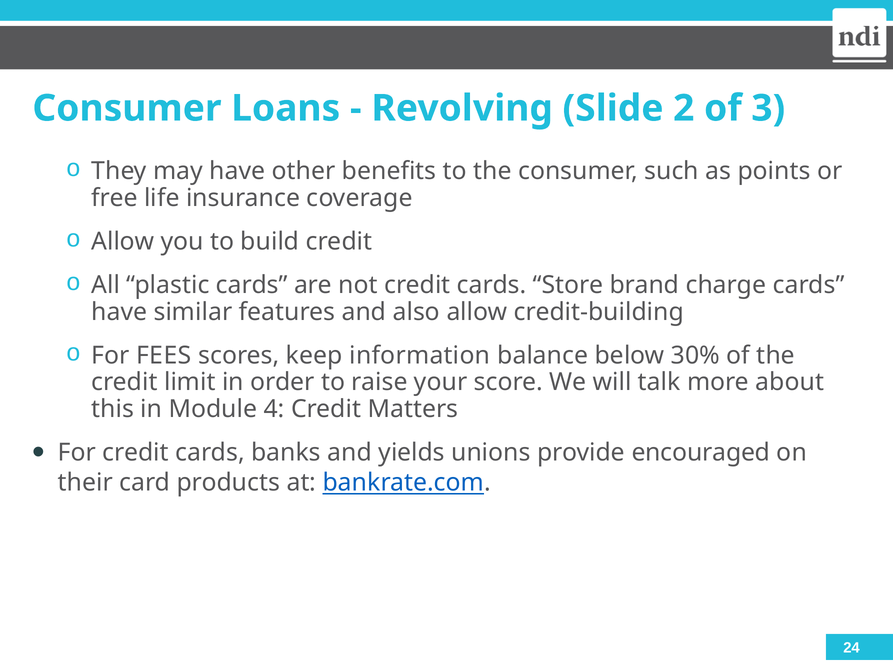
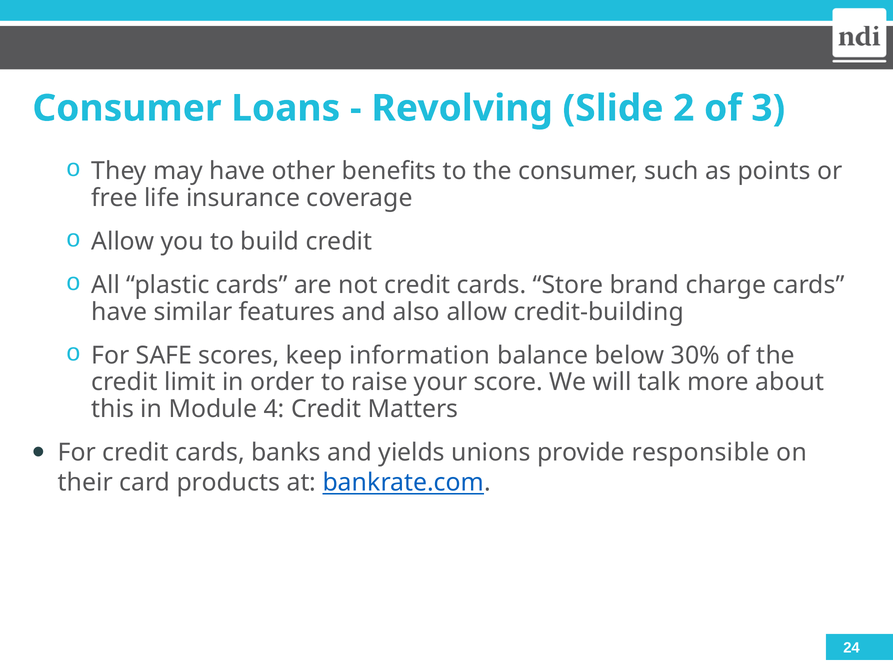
FEES: FEES -> SAFE (164, 355)
encouraged: encouraged -> responsible (701, 452)
